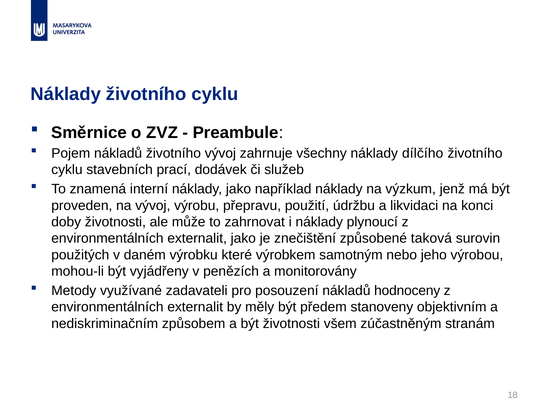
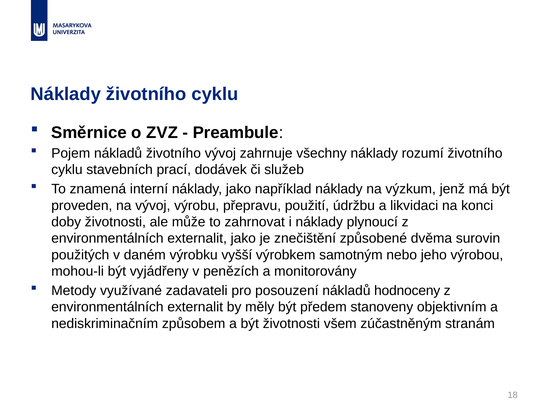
dílčího: dílčího -> rozumí (423, 153)
taková: taková -> dvěma (431, 239)
které: které -> vyšší (237, 255)
